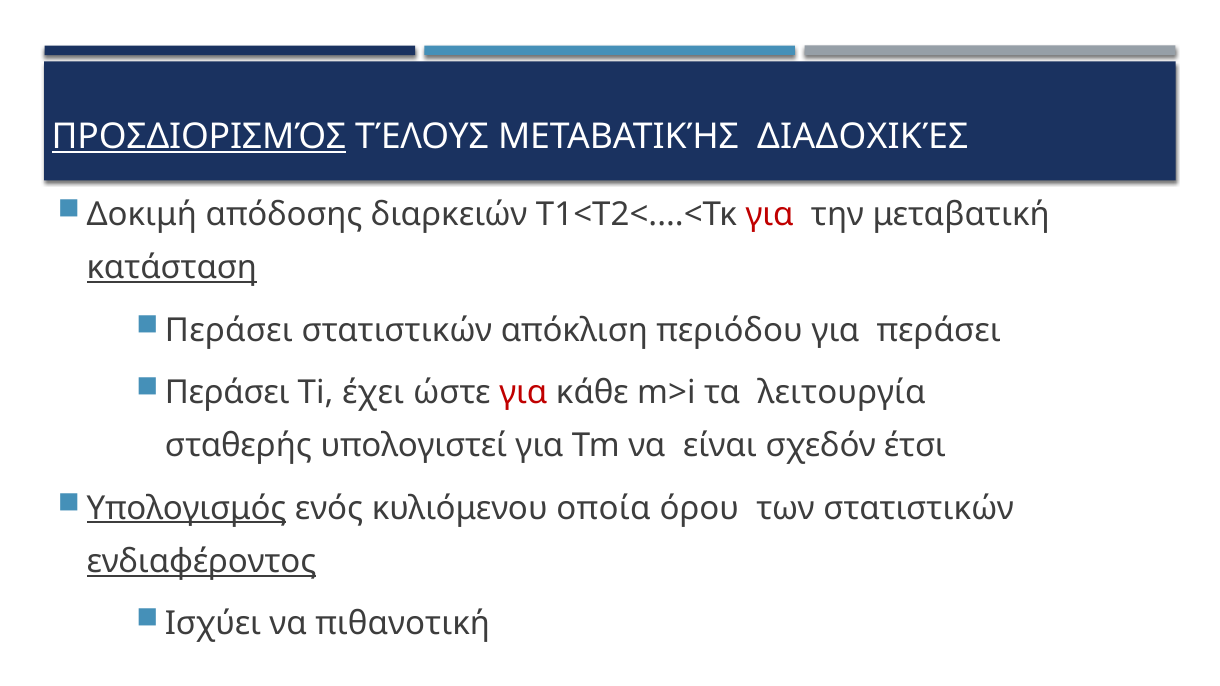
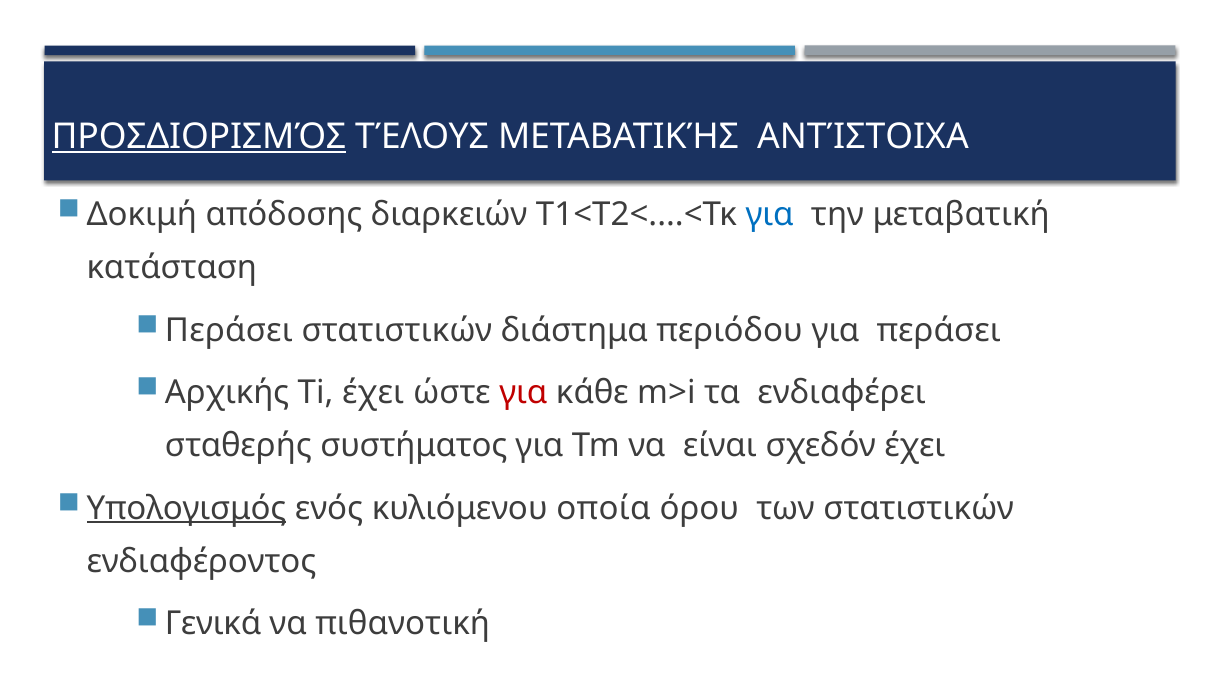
ΔΙΑΔΟΧΙΚΈΣ: ΔΙΑΔΟΧΙΚΈΣ -> ΑΝΤΊΣΤΟΙΧΑ (863, 137)
για colour: red -> blue (770, 214)
κατάσταση underline: present -> none (172, 268)
απόκλιση: απόκλιση -> διάστημα (574, 330)
Περάσει: Περάσει -> Αρχικής (227, 393)
λειτουργία: λειτουργία -> ενδιαφέρει (842, 393)
υπολογιστεί: υπολογιστεί -> συστήματος (414, 446)
σχεδόν έτσι: έτσι -> έχει (915, 446)
ενδιαφέροντος underline: present -> none (201, 562)
Ισχύει: Ισχύει -> Γενικά (213, 624)
